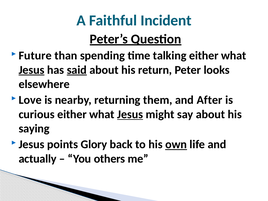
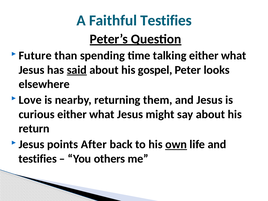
Faithful Incident: Incident -> Testifies (166, 21)
Jesus underline: present -> none (32, 70)
return: return -> gospel (155, 70)
and After: After -> Jesus (210, 100)
Jesus underline: present -> none (130, 114)
saying: saying -> return (34, 129)
Glory: Glory -> After (94, 144)
actually: actually -> testifies (38, 159)
